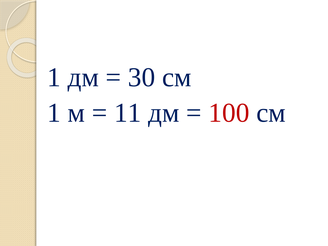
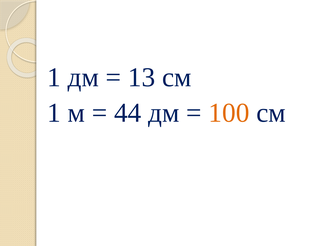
30: 30 -> 13 (142, 77)
11: 11 -> 44 (128, 113)
100 colour: red -> orange (229, 113)
